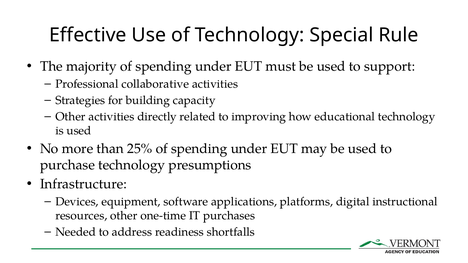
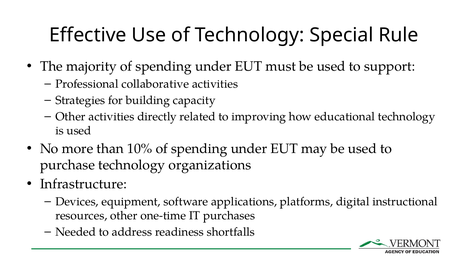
25%: 25% -> 10% (140, 149)
presumptions: presumptions -> organizations (210, 165)
